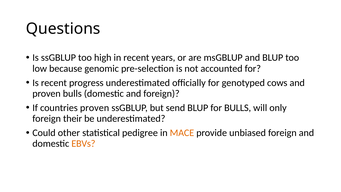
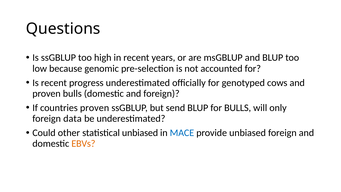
their: their -> data (72, 118)
statistical pedigree: pedigree -> unbiased (140, 133)
MACE colour: orange -> blue (182, 133)
